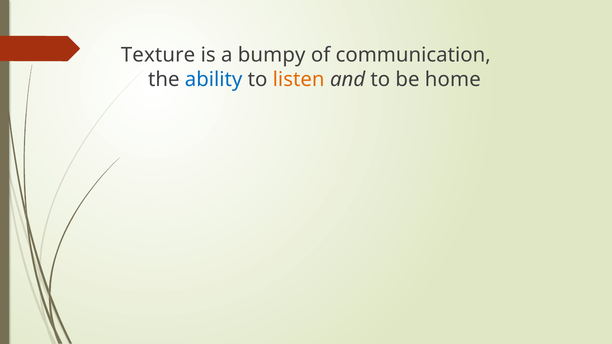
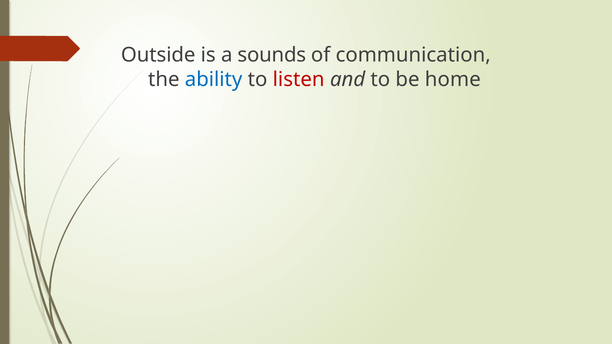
Texture: Texture -> Outside (158, 55)
bumpy: bumpy -> sounds (272, 55)
listen colour: orange -> red (299, 80)
